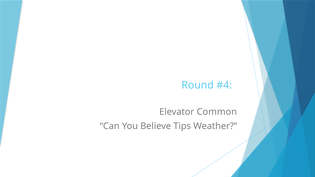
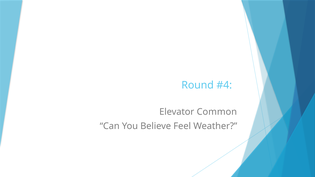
Tips: Tips -> Feel (182, 126)
